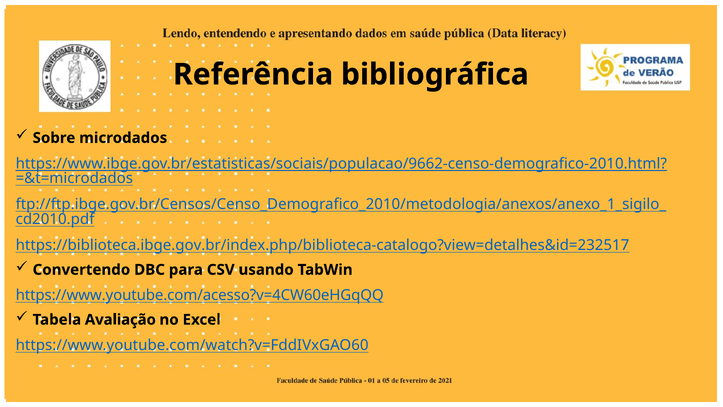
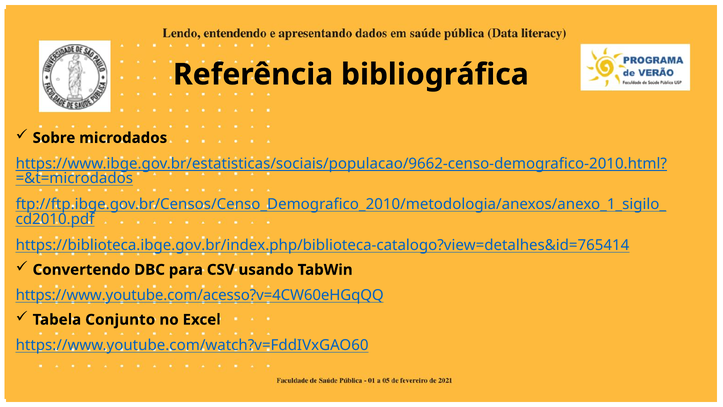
https://biblioteca.ibge.gov.br/index.php/biblioteca-catalogo?view=detalhes&id=232517: https://biblioteca.ibge.gov.br/index.php/biblioteca-catalogo?view=detalhes&id=232517 -> https://biblioteca.ibge.gov.br/index.php/biblioteca-catalogo?view=detalhes&id=765414 (322, 245)
Avaliação: Avaliação -> Conjunto (120, 319)
